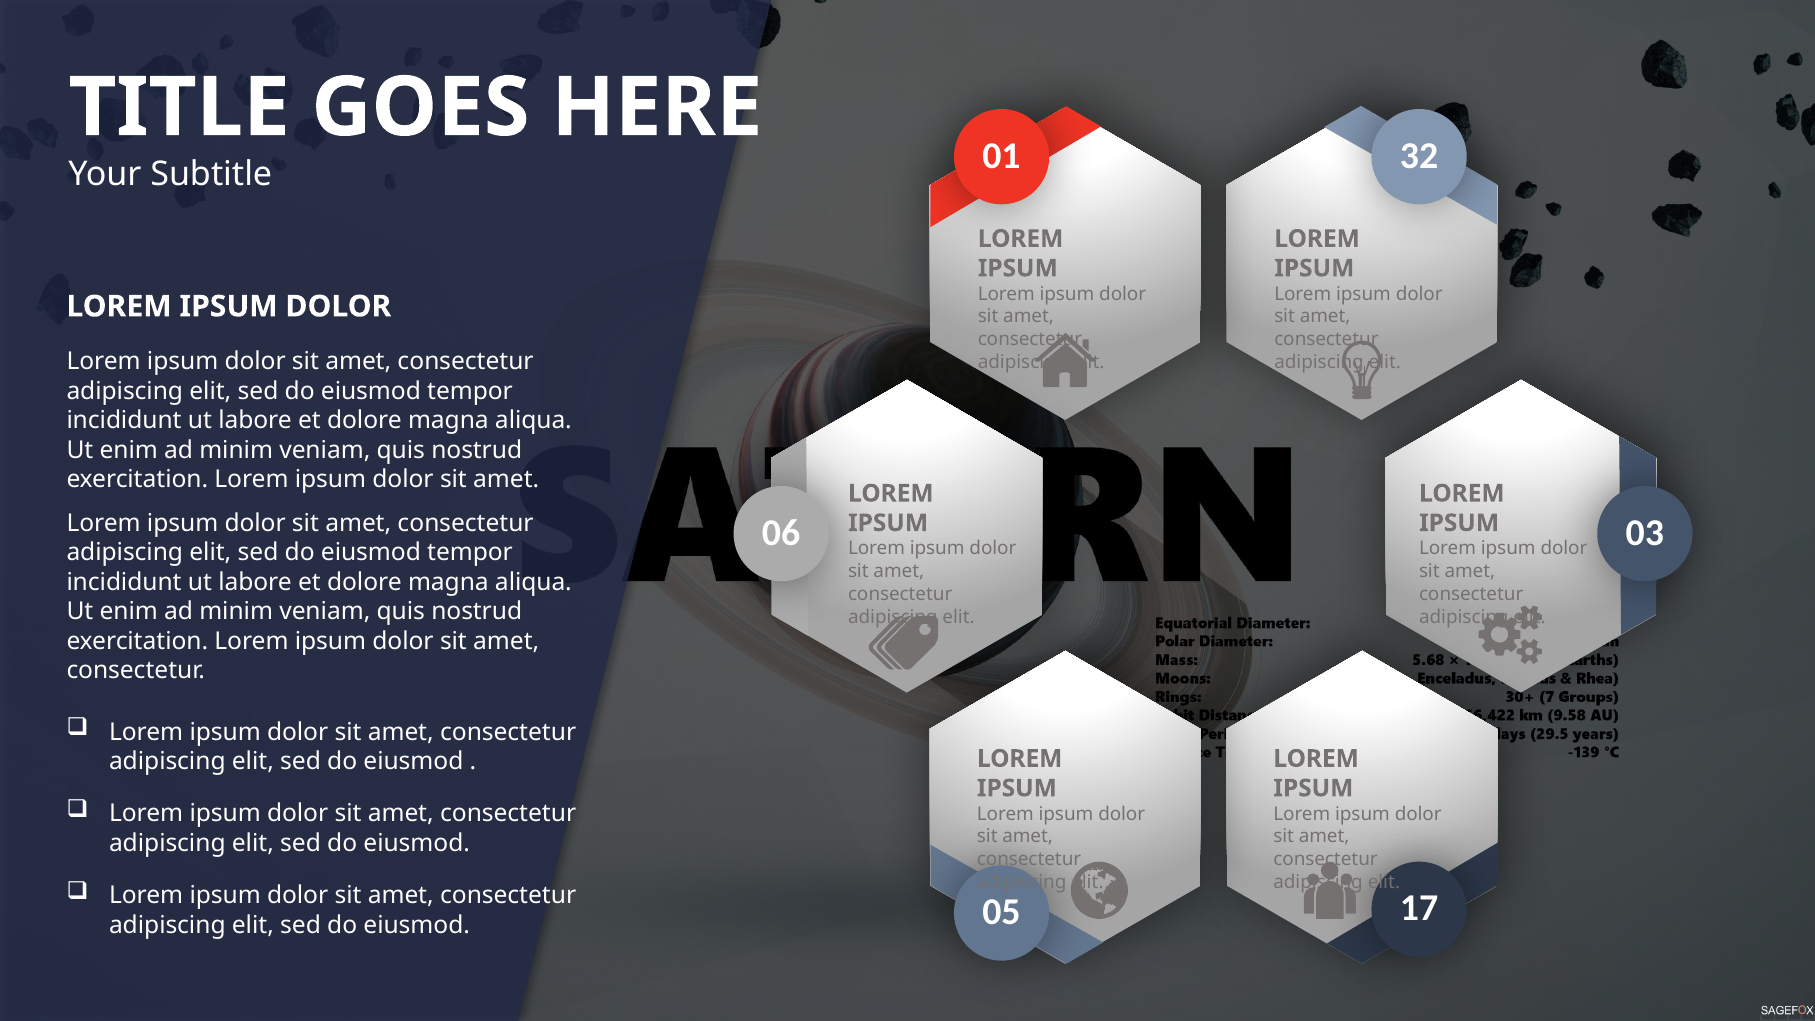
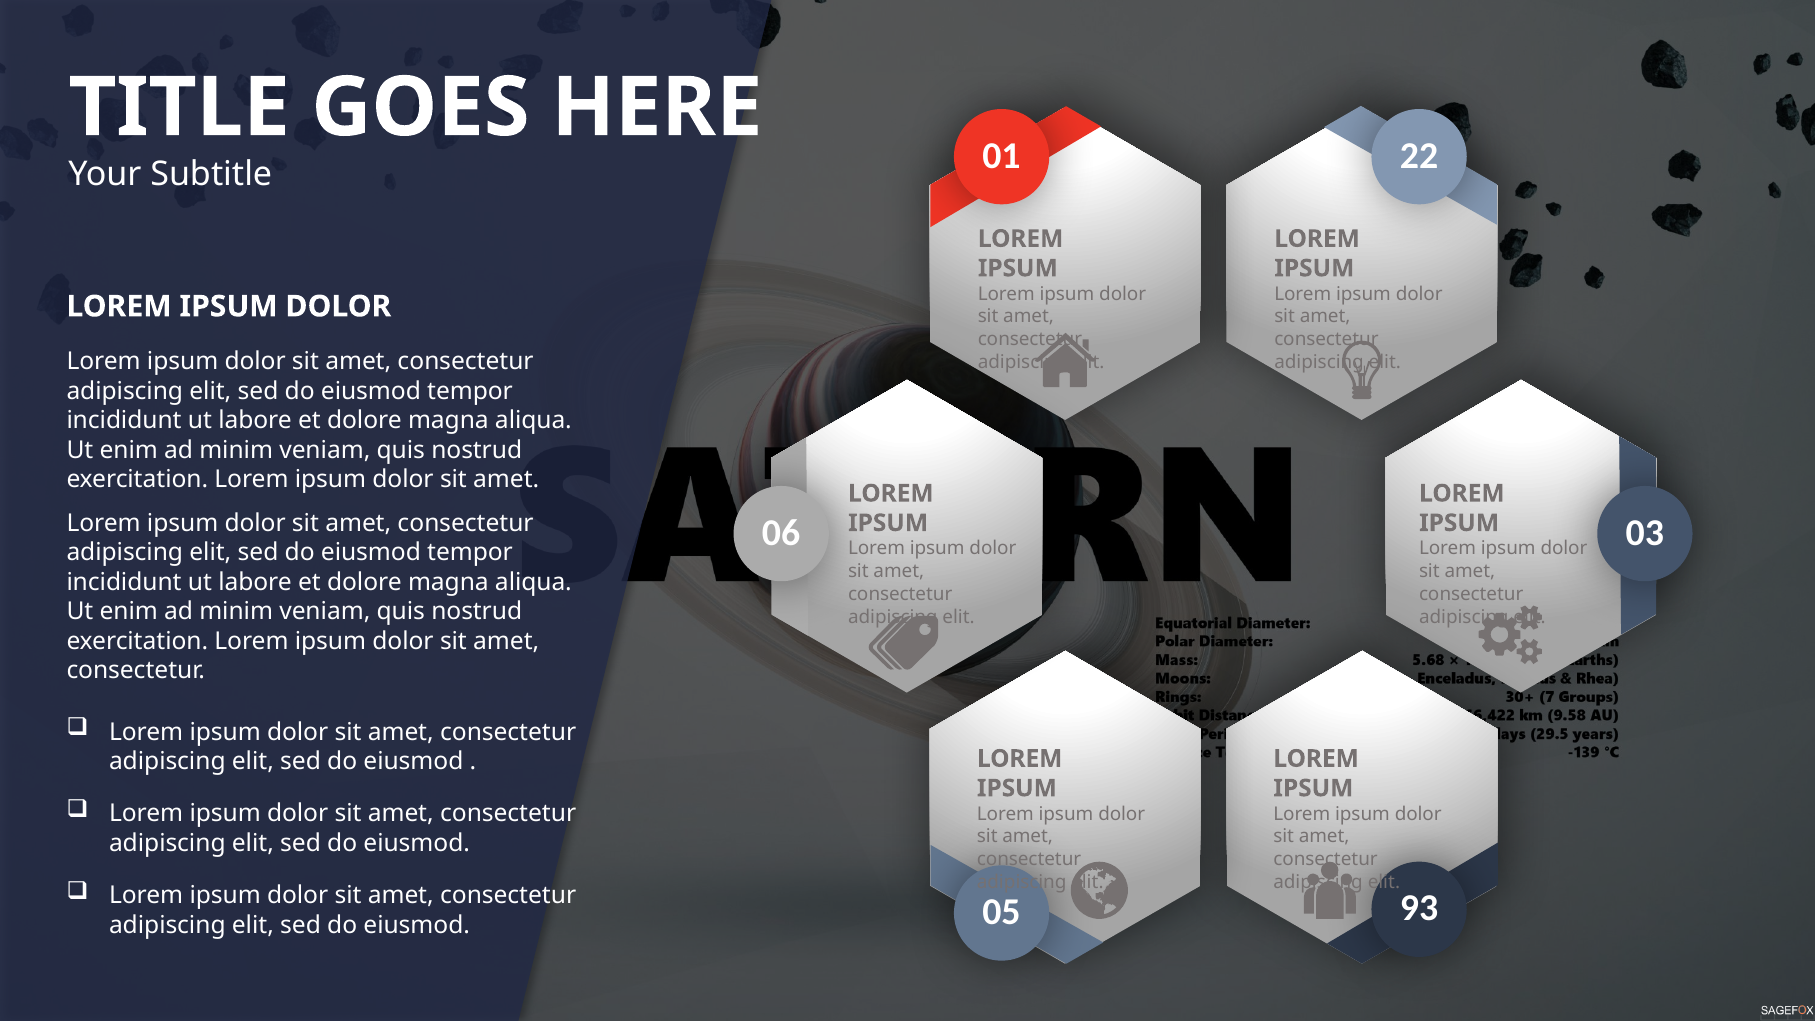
32: 32 -> 22 (1419, 156)
17: 17 -> 93 (1419, 908)
